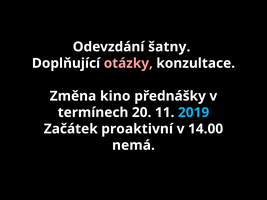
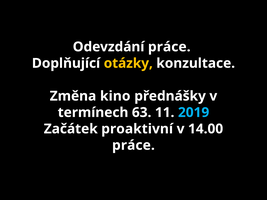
Odevzdání šatny: šatny -> práce (169, 47)
otázky colour: pink -> yellow (128, 63)
20: 20 -> 63 (142, 113)
nemá: nemá -> práce (133, 145)
